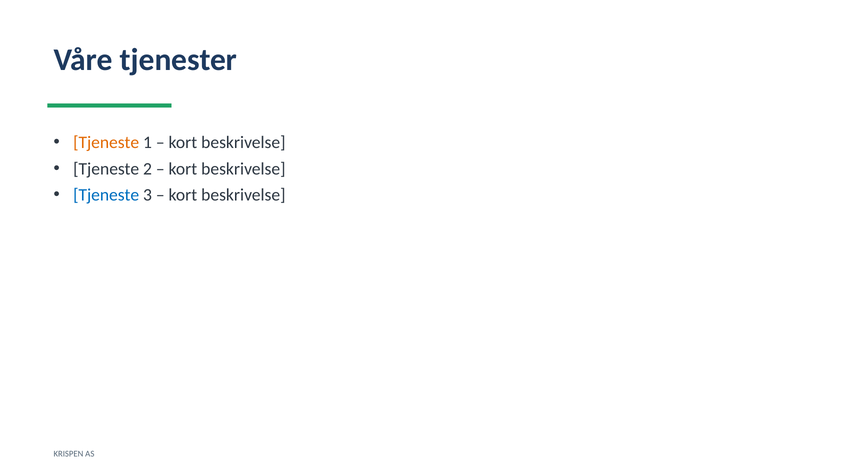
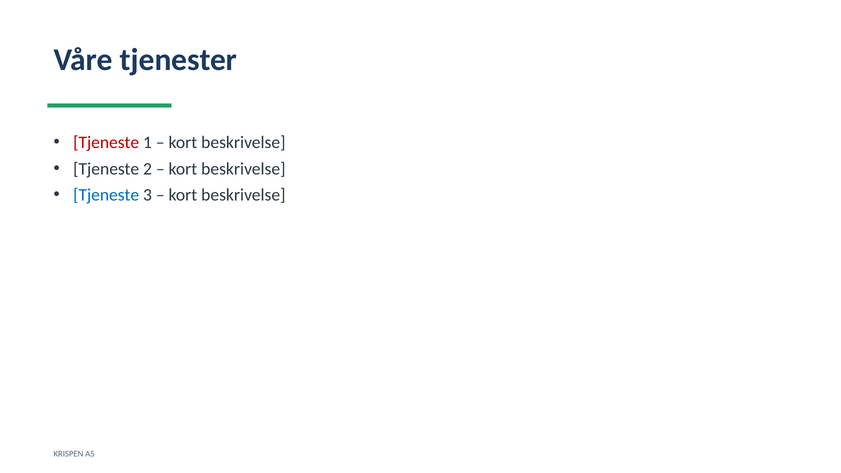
Tjeneste colour: orange -> red (106, 142)
